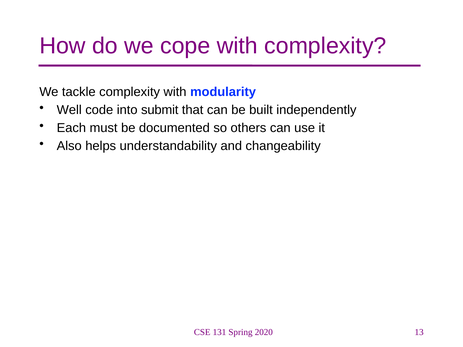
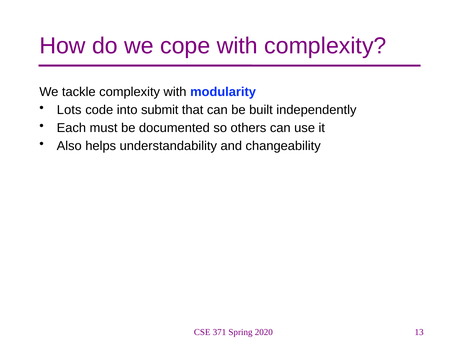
Well: Well -> Lots (69, 110)
131: 131 -> 371 (219, 332)
